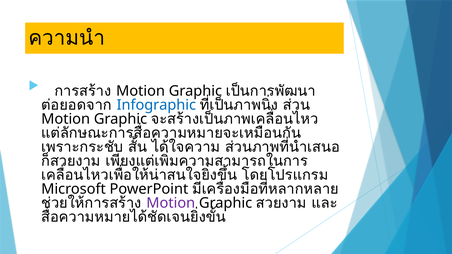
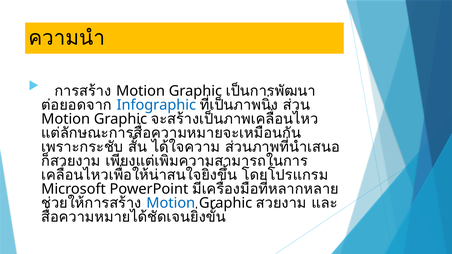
Motion colour: purple -> blue (171, 203)
